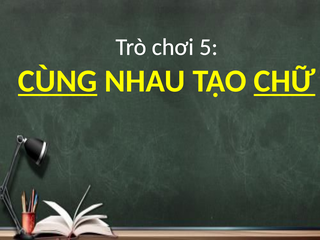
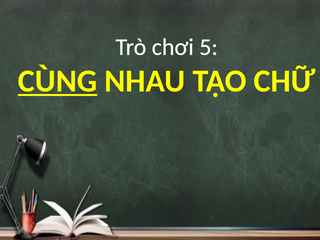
CHỮ underline: present -> none (284, 81)
